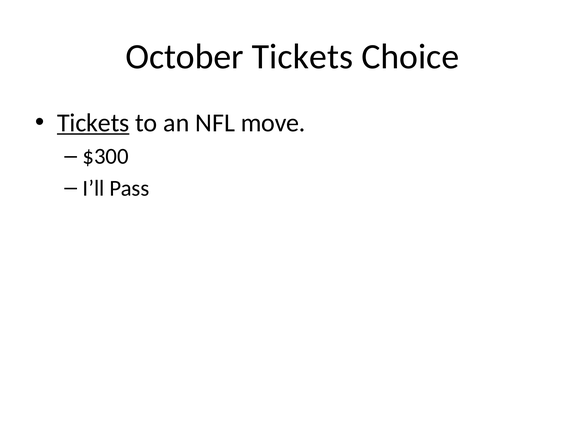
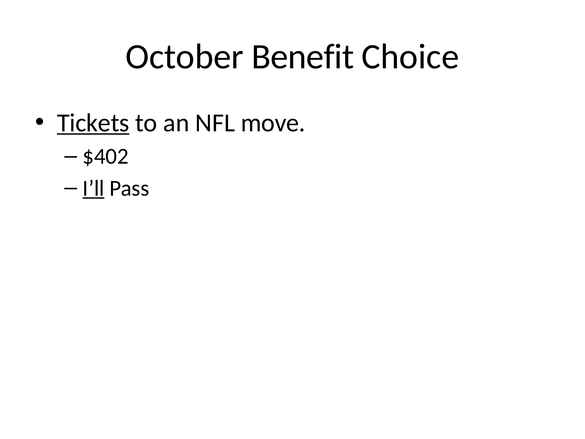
October Tickets: Tickets -> Benefit (303, 57)
$300: $300 -> $402 (106, 156)
I’ll underline: none -> present (94, 188)
